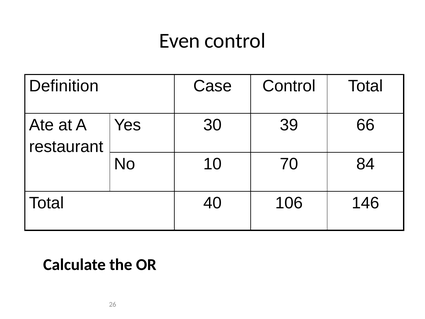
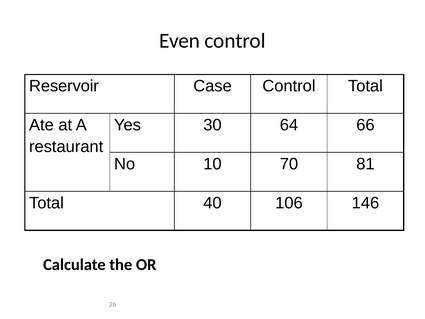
Definition: Definition -> Reservoir (64, 86)
39: 39 -> 64 (289, 125)
84: 84 -> 81 (365, 164)
